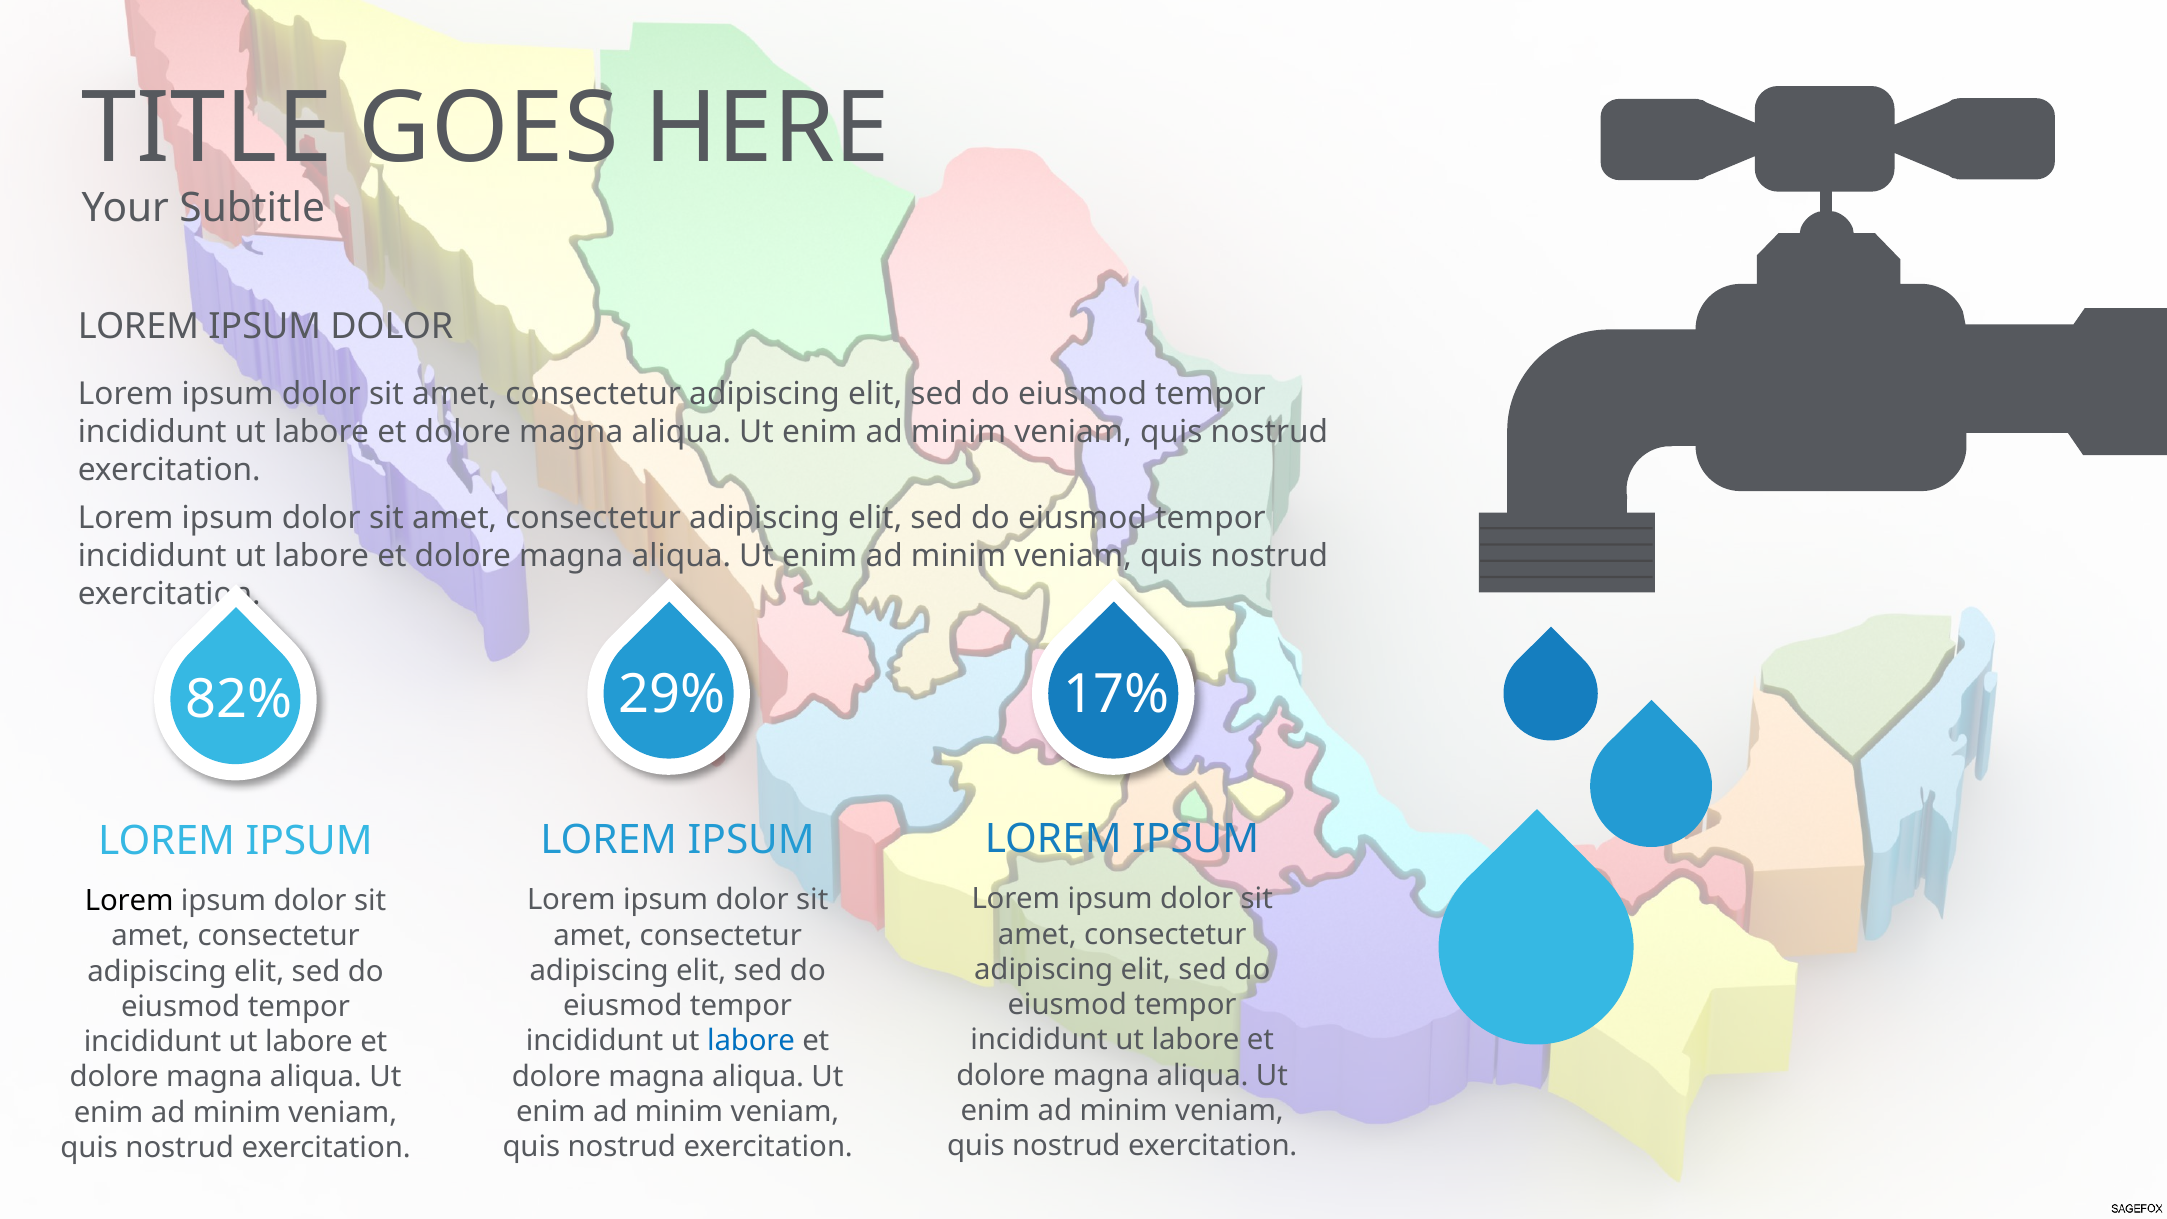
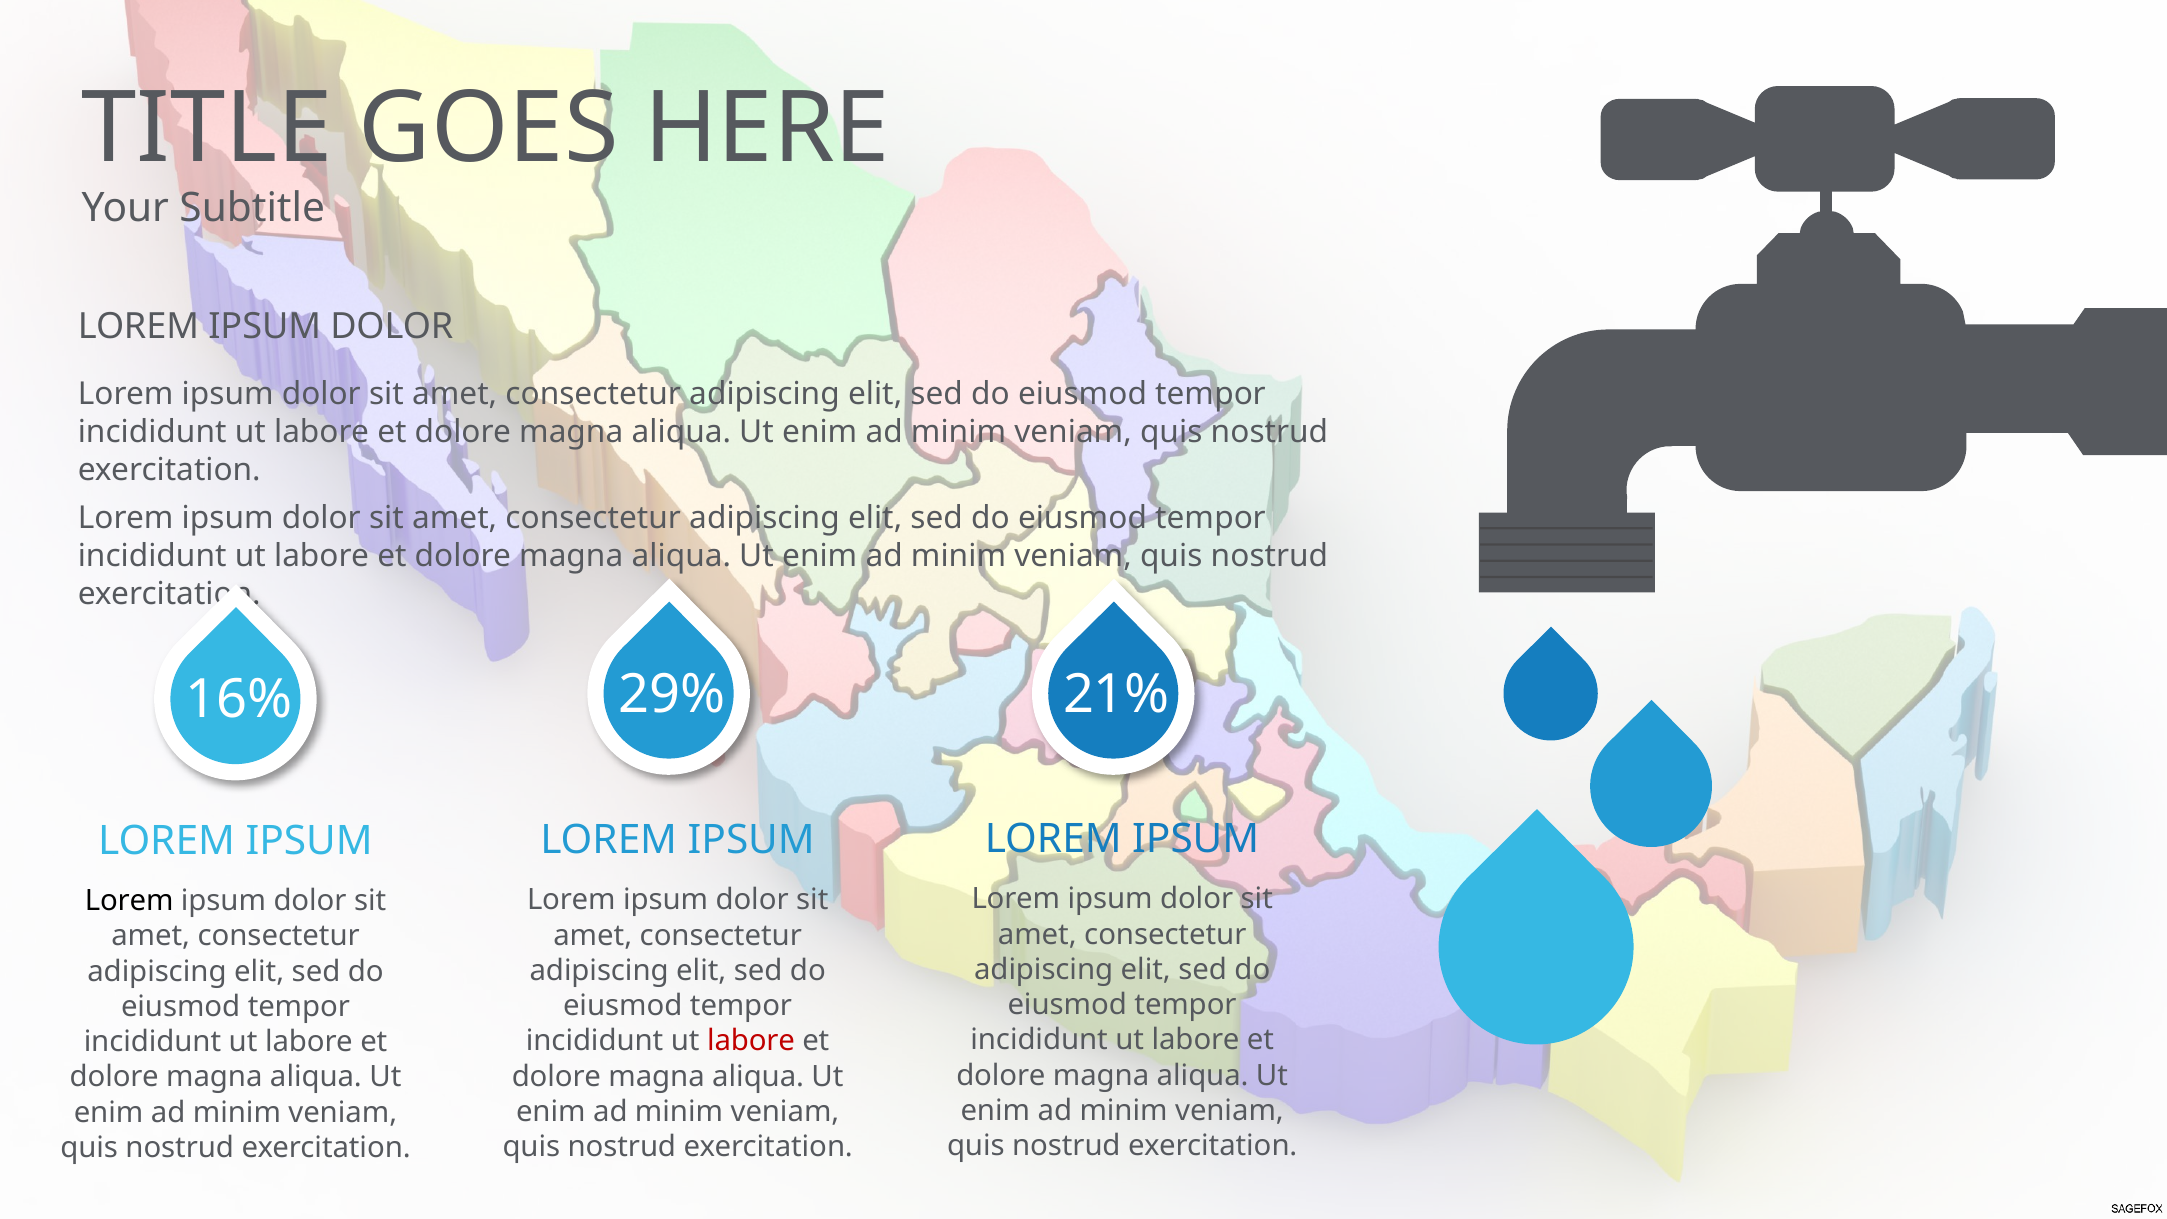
82%: 82% -> 16% (239, 700)
17%: 17% -> 21% (1116, 694)
labore colour: blue -> red (751, 1041)
